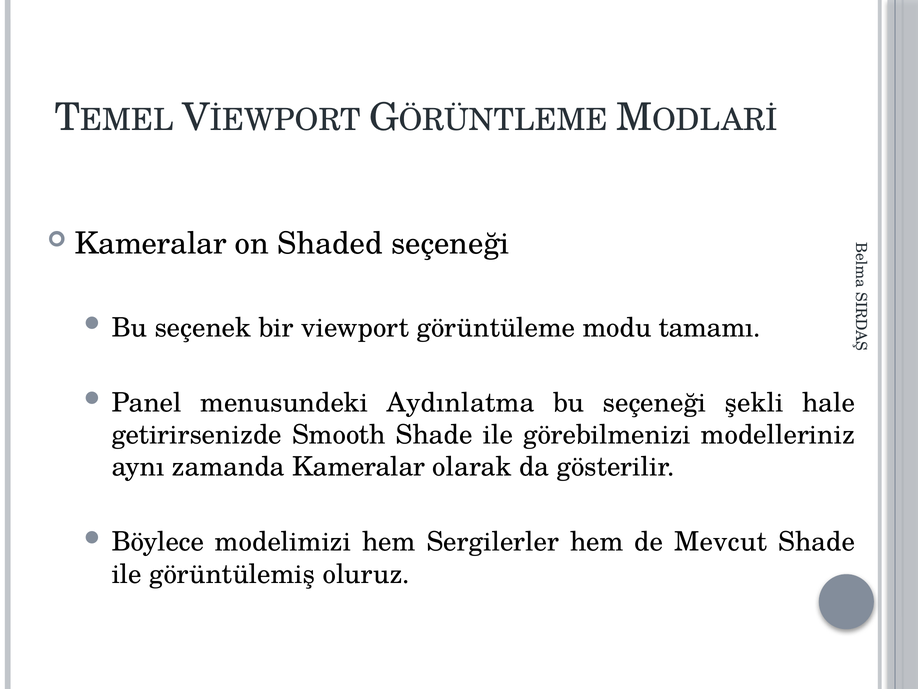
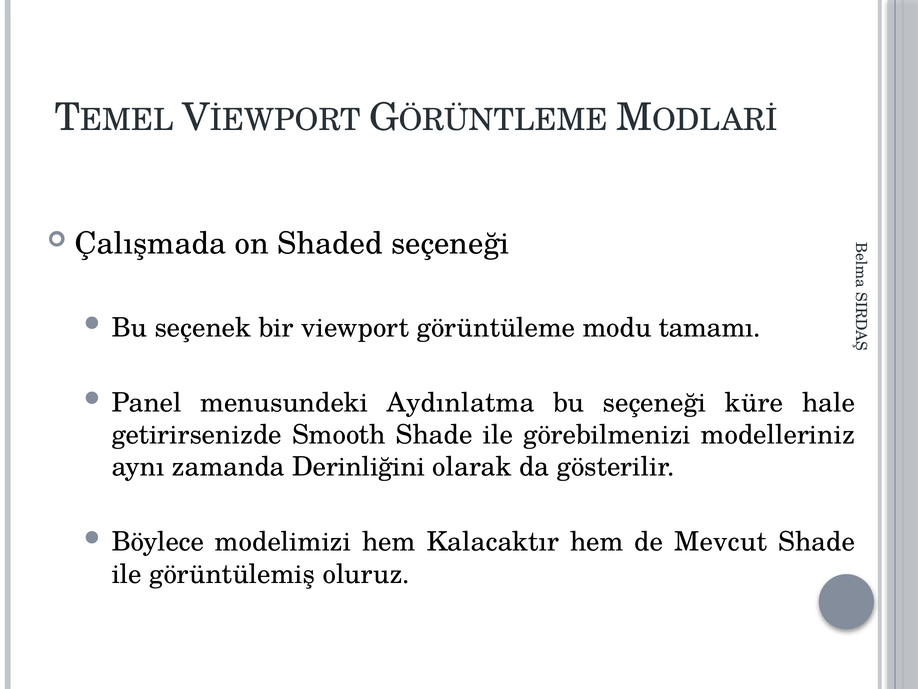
Kameralar: Kameralar -> Çalışmada (151, 244)
şekli: şekli -> küre (754, 403)
zamanda Kameralar: Kameralar -> Derinliğini (359, 467)
Sergilerler: Sergilerler -> Kalacaktır (493, 542)
